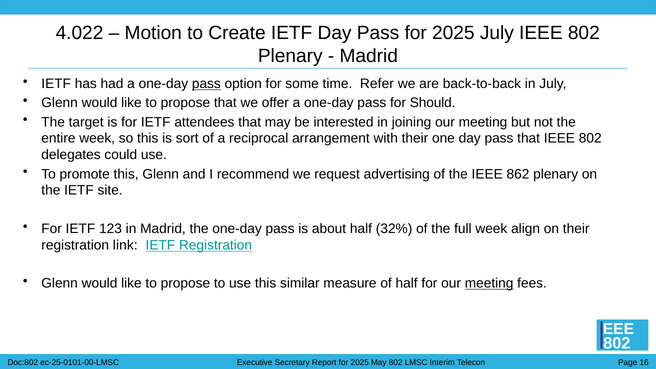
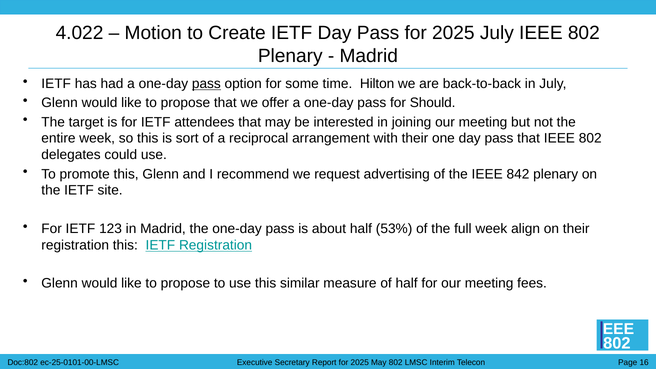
Refer: Refer -> Hilton (377, 84)
862: 862 -> 842 (518, 174)
32%: 32% -> 53% (394, 229)
registration link: link -> this (125, 245)
meeting underline: present -> none (489, 283)
